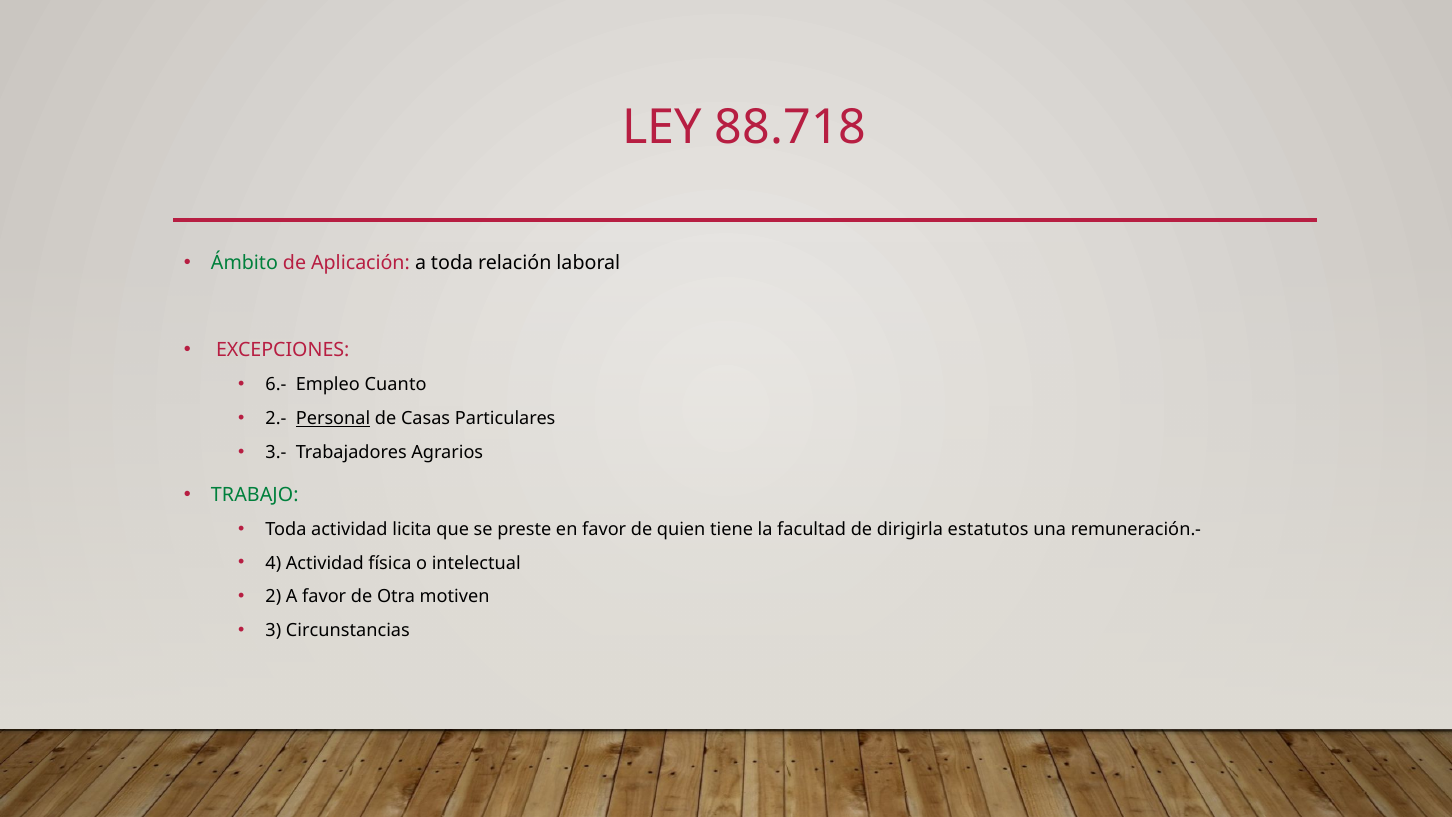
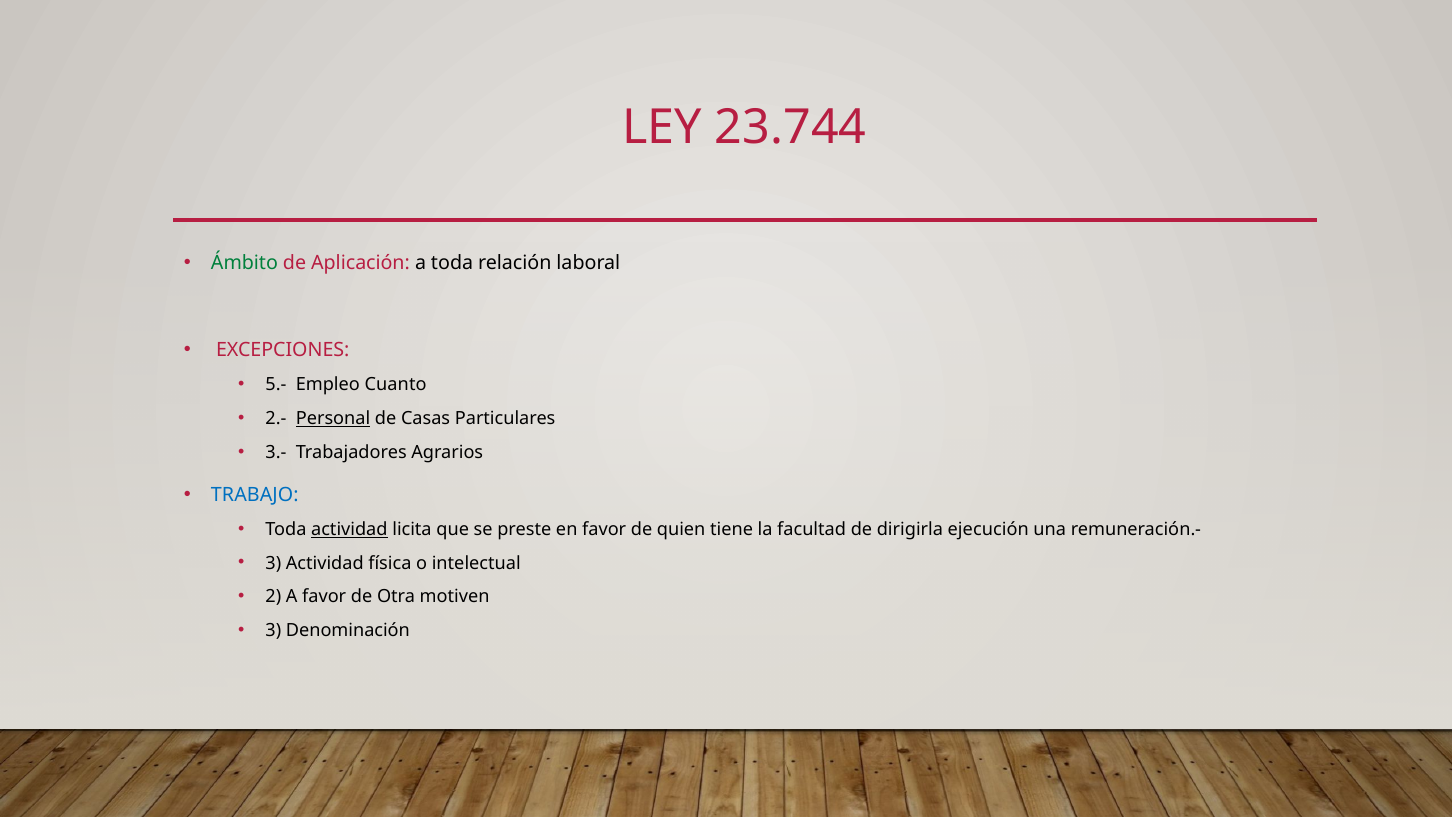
88.718: 88.718 -> 23.744 (791, 127)
6.-: 6.- -> 5.- (276, 385)
TRABAJO colour: green -> blue (255, 495)
actividad underline: none -> present (349, 529)
estatutos: estatutos -> ejecución (988, 529)
4: 4 -> 3 (273, 563)
Circunstancias: Circunstancias -> Denominación (348, 630)
